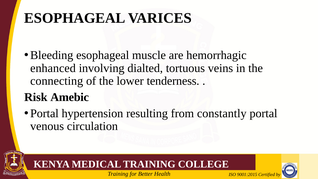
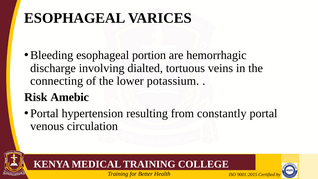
muscle: muscle -> portion (149, 55)
enhanced: enhanced -> discharge (53, 68)
tenderness: tenderness -> potassium (173, 81)
